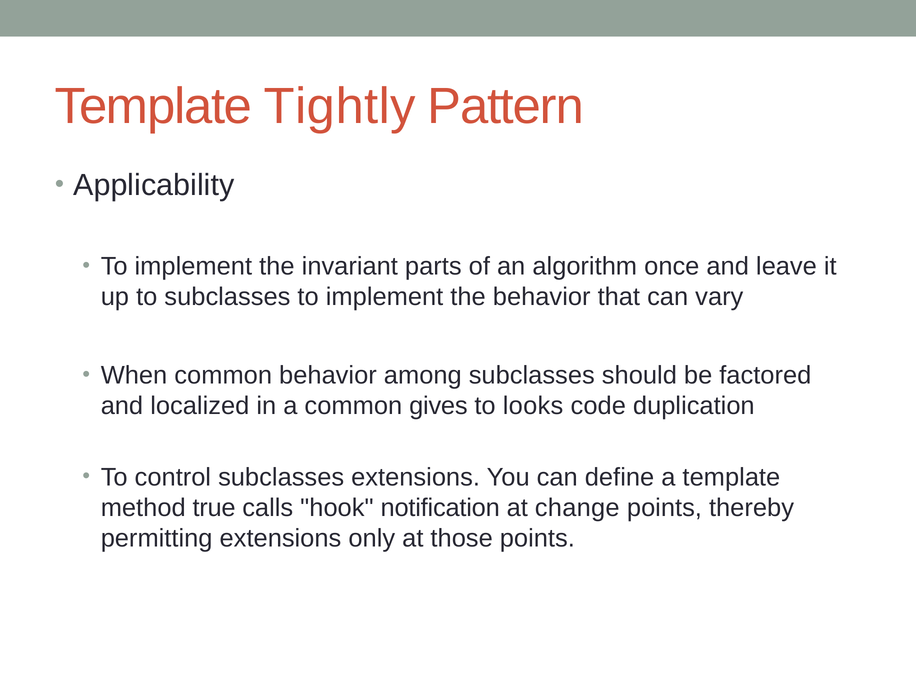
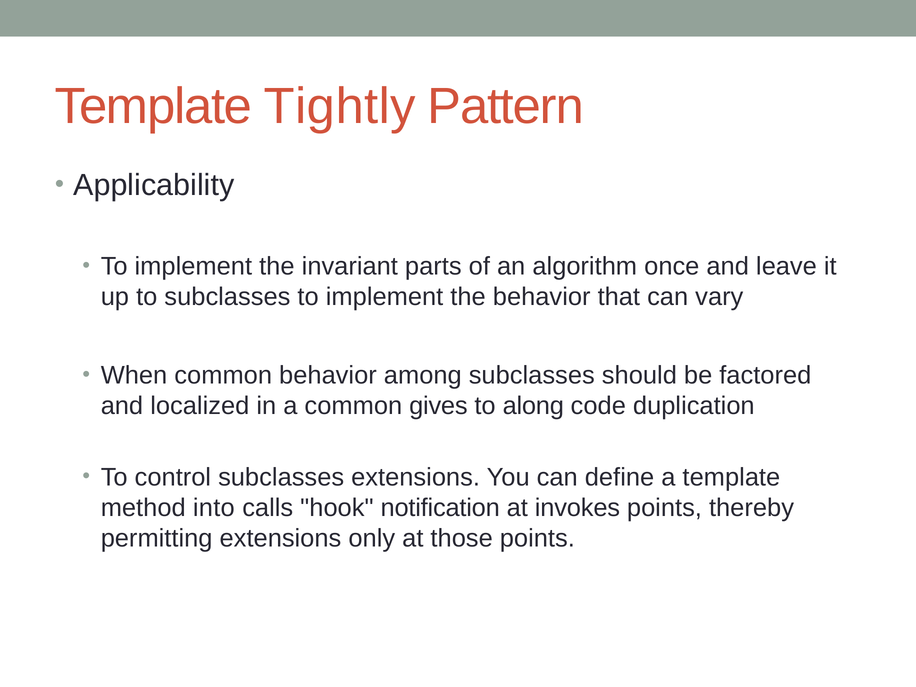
looks: looks -> along (533, 406)
true: true -> into (214, 508)
change: change -> invokes (577, 508)
